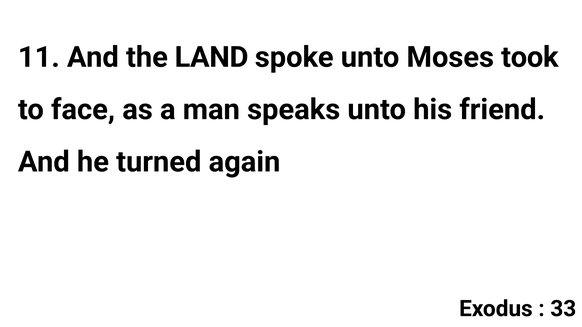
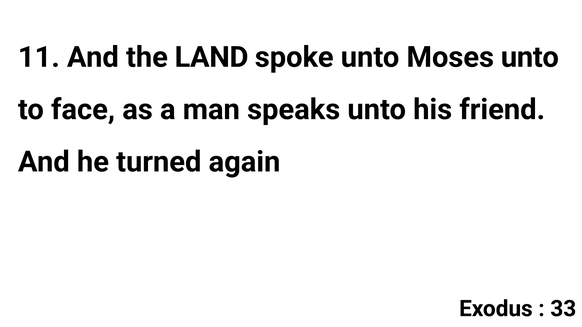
Moses took: took -> unto (530, 57)
